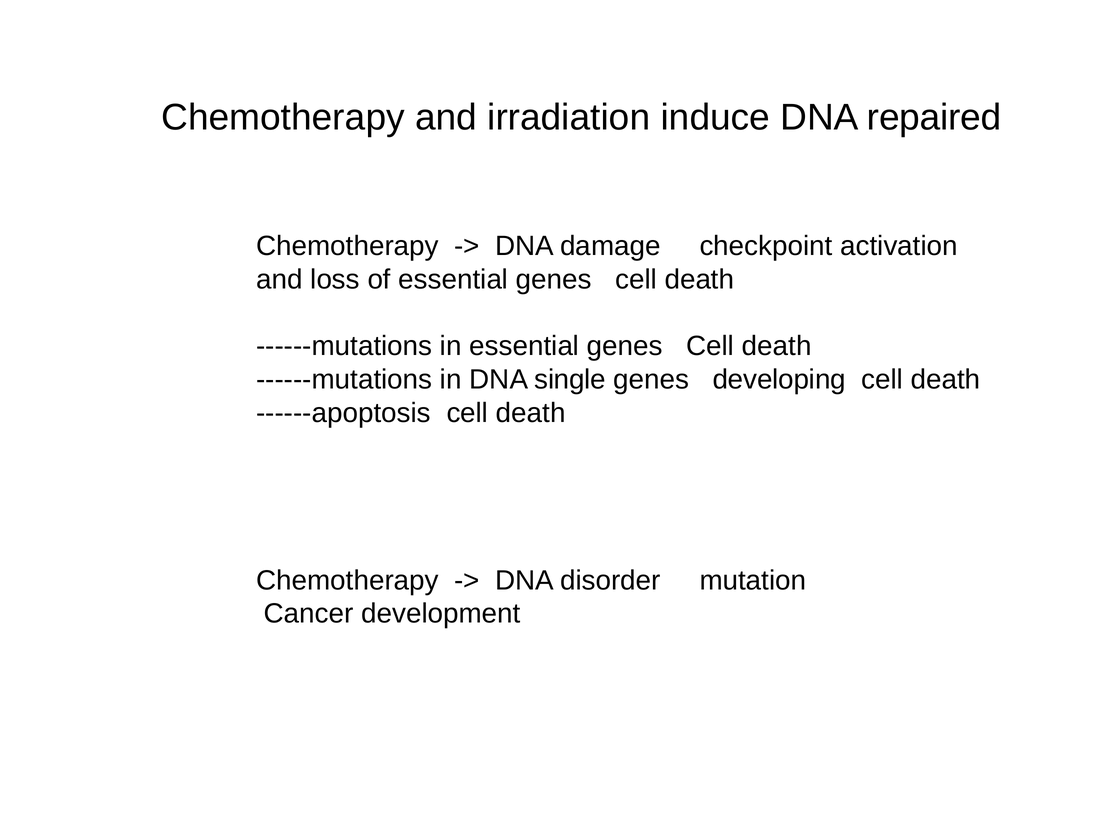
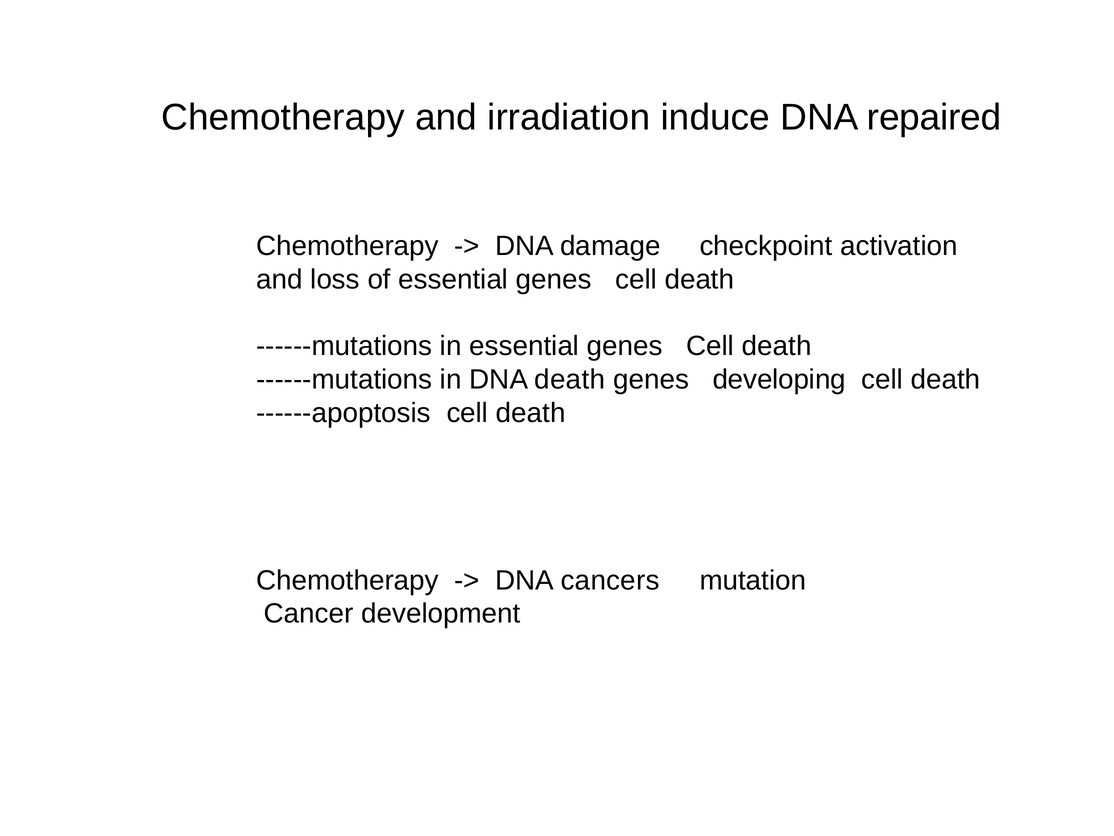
DNA single: single -> death (570, 379)
disorder: disorder -> cancers (610, 580)
